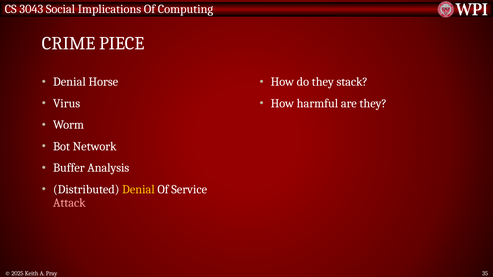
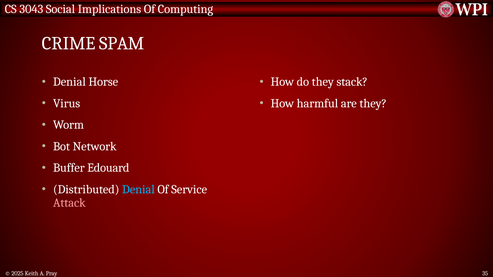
PIECE: PIECE -> SPAM (122, 43)
Analysis: Analysis -> Edouard (108, 168)
Denial colour: yellow -> light blue (138, 190)
